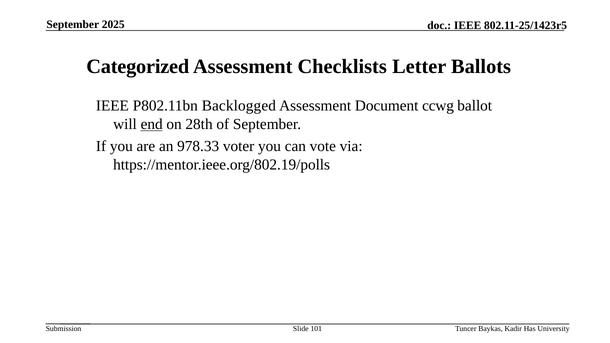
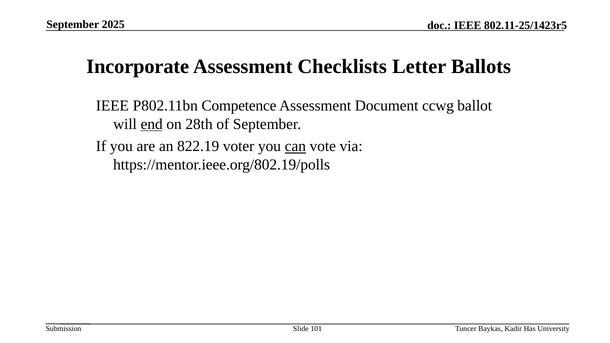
Categorized: Categorized -> Incorporate (138, 66)
Backlogged: Backlogged -> Competence (239, 106)
978.33: 978.33 -> 822.19 (198, 146)
can underline: none -> present (295, 146)
